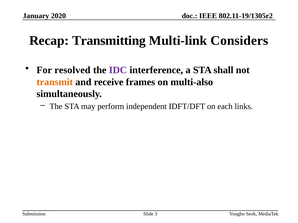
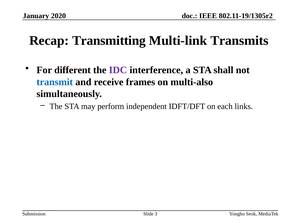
Considers: Considers -> Transmits (239, 41)
resolved: resolved -> different (72, 70)
transmit colour: orange -> blue (55, 82)
